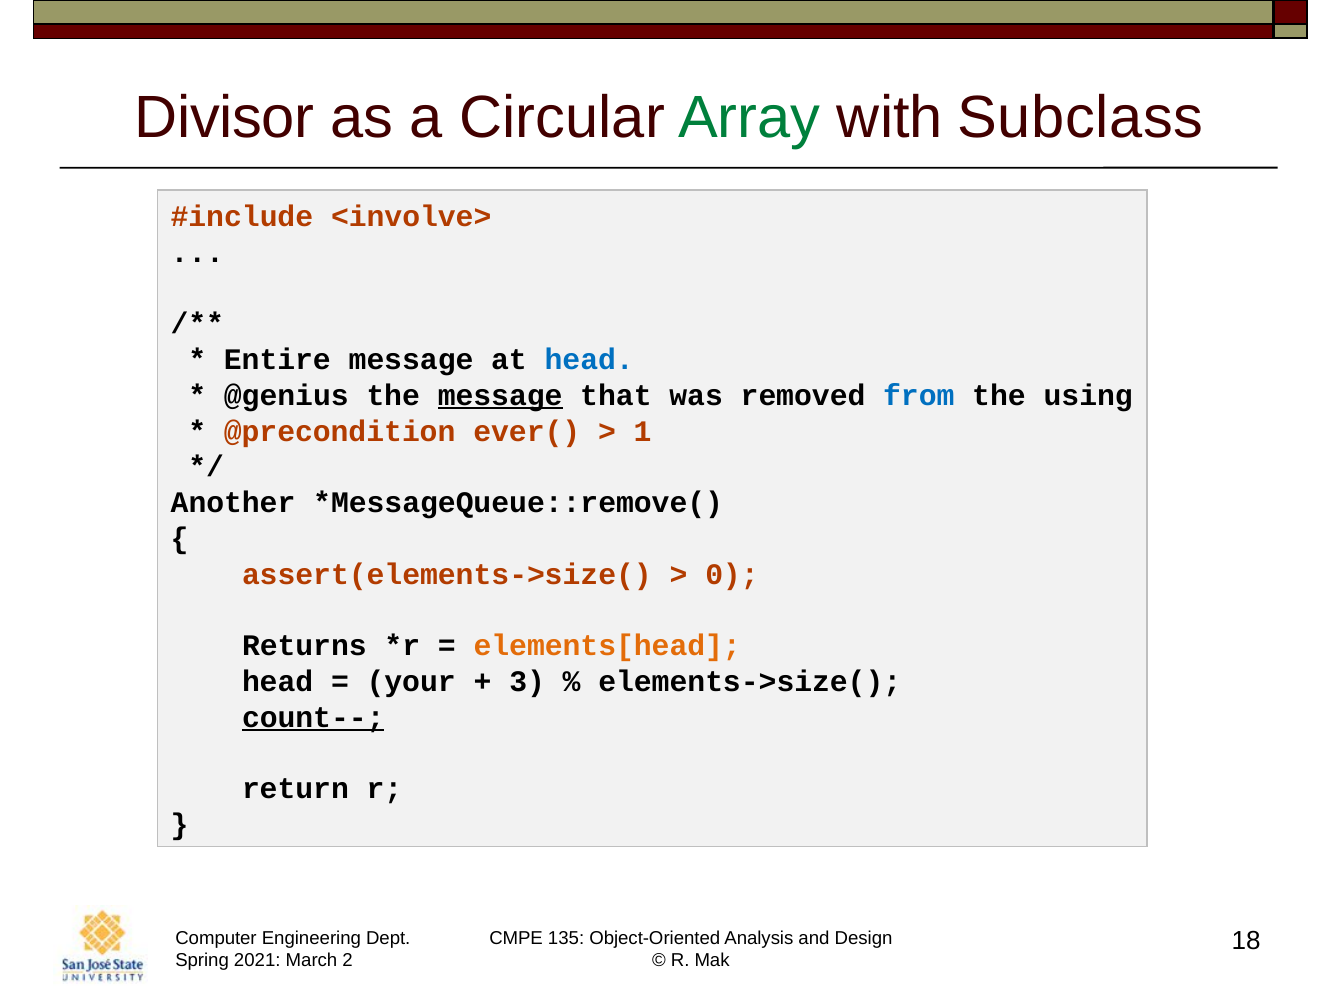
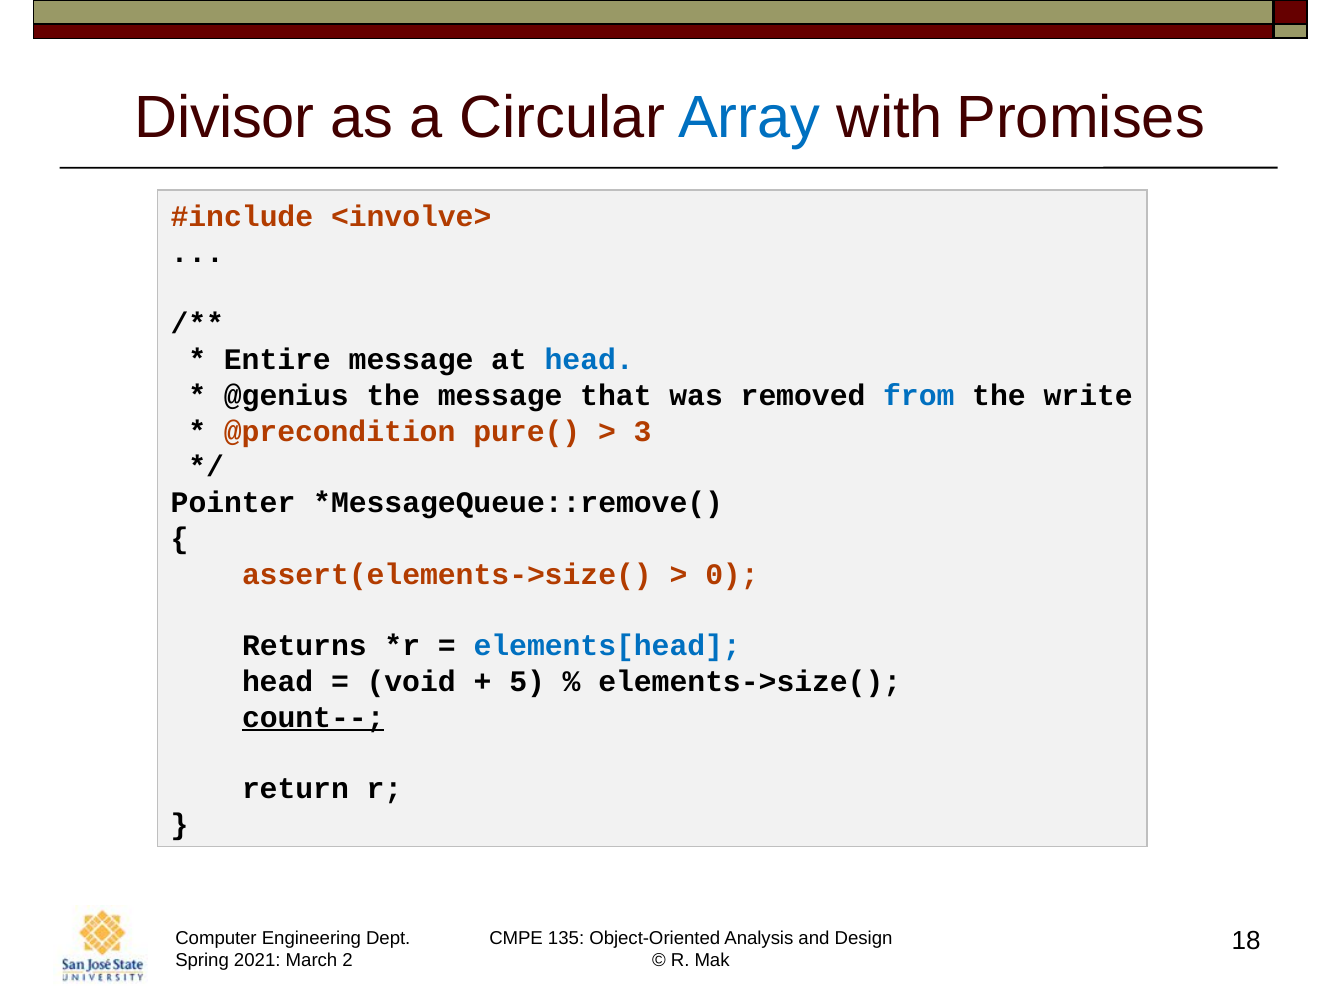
Array colour: green -> blue (749, 118)
Subclass: Subclass -> Promises (1081, 118)
message underline: present -> none (500, 395)
using: using -> write (1088, 395)
ever(: ever( -> pure( (527, 431)
1: 1 -> 3 (643, 431)
Another: Another -> Pointer (233, 503)
elements[head colour: orange -> blue (607, 646)
your: your -> void (411, 681)
3: 3 -> 5 (527, 681)
